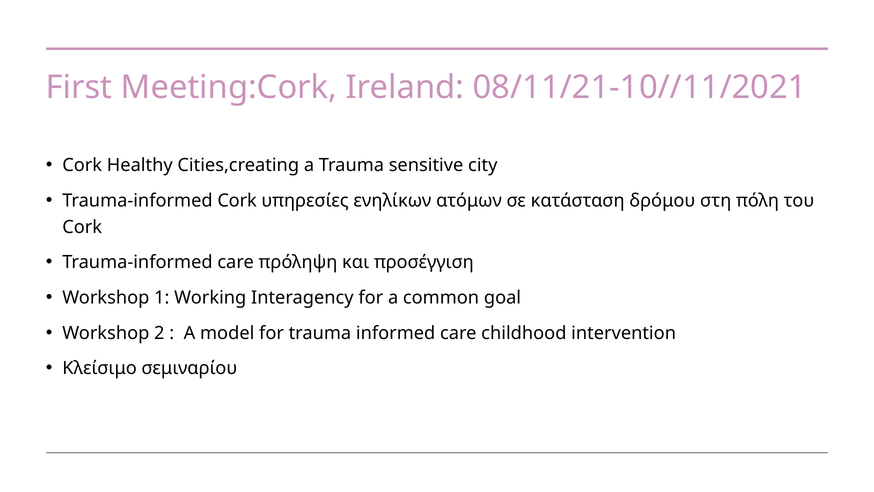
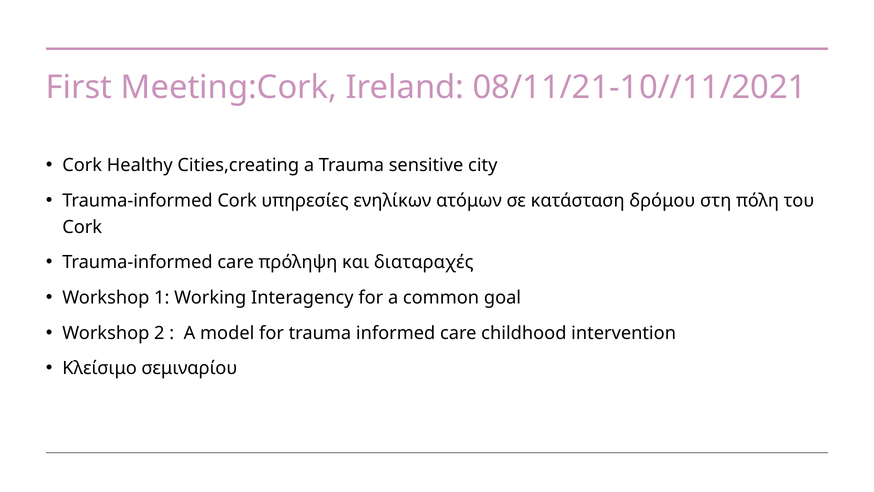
προσέγγιση: προσέγγιση -> διαταραχές (424, 262)
